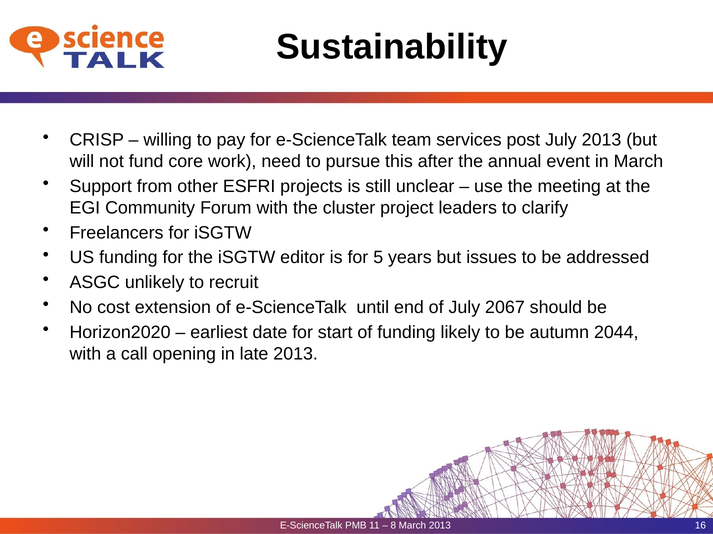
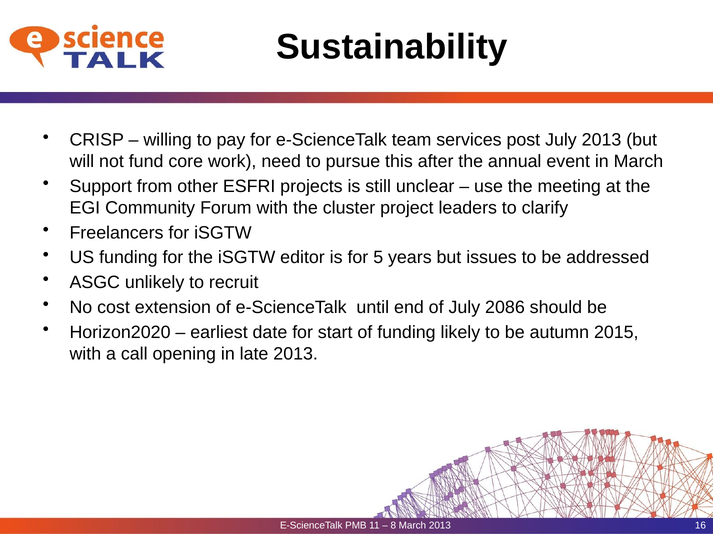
2067: 2067 -> 2086 (505, 308)
2044: 2044 -> 2015 (616, 333)
